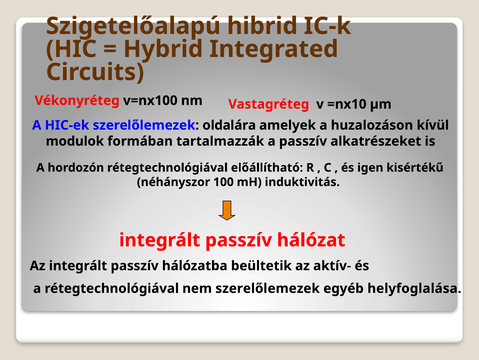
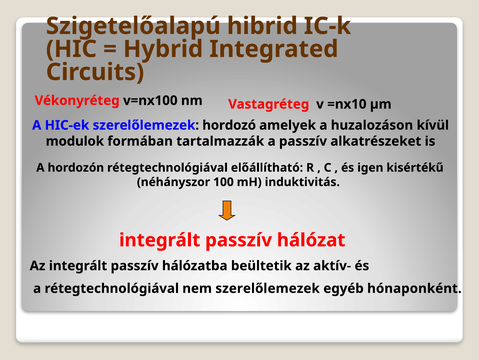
oldalára: oldalára -> hordozó (229, 125)
helyfoglalása: helyfoglalása -> hónaponként (414, 288)
